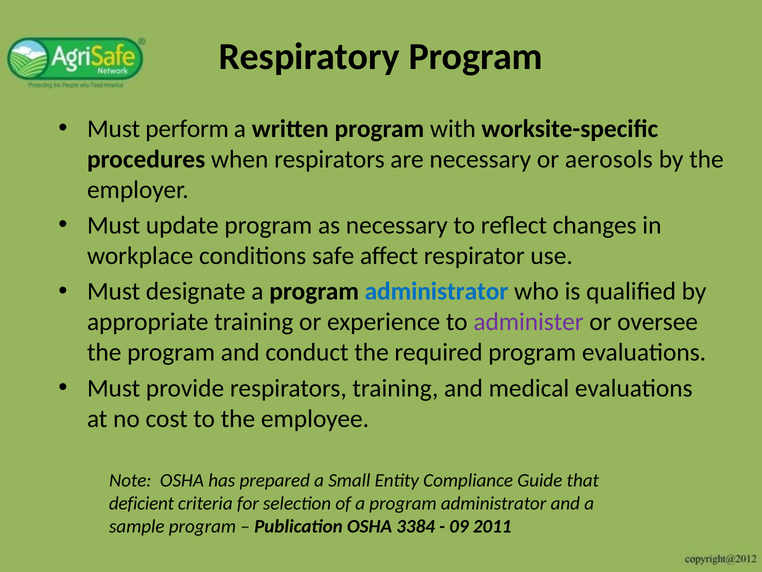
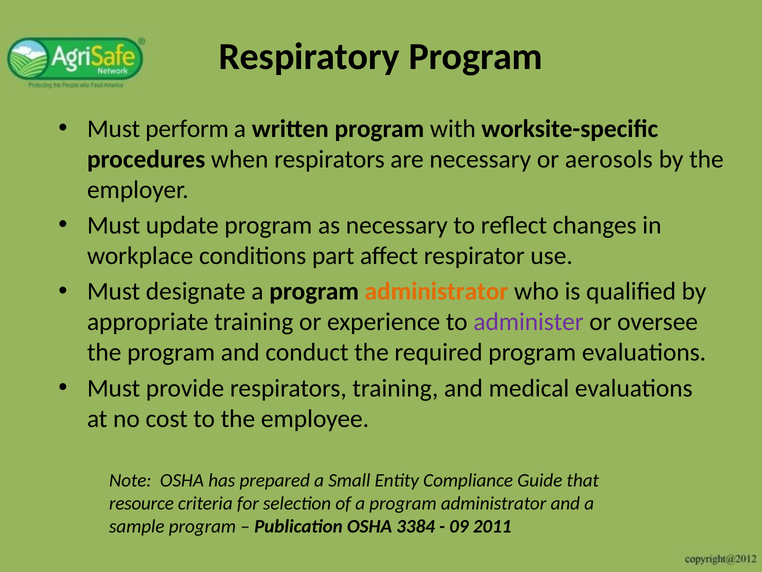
safe: safe -> part (333, 256)
administrator colour: blue -> orange (437, 291)
deficient: deficient -> resource (141, 503)
